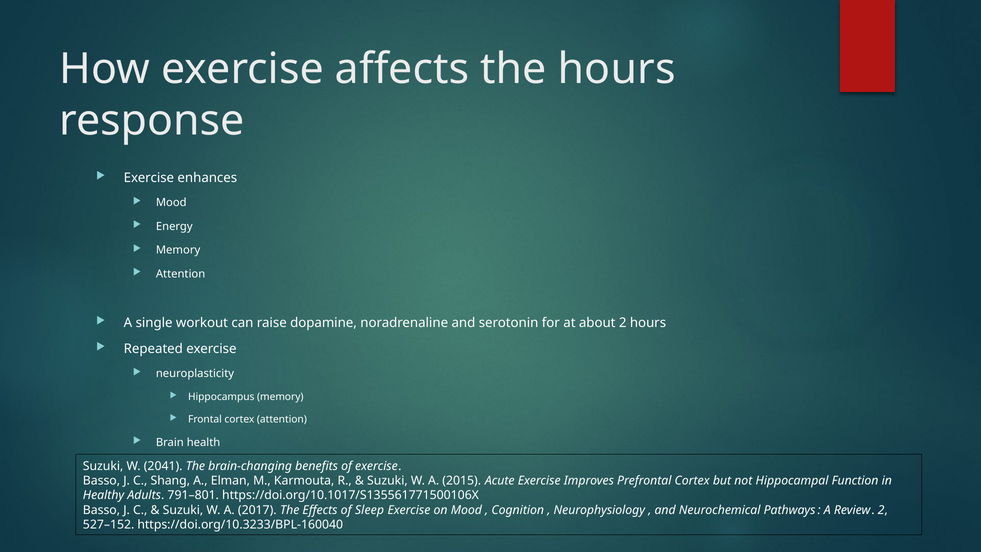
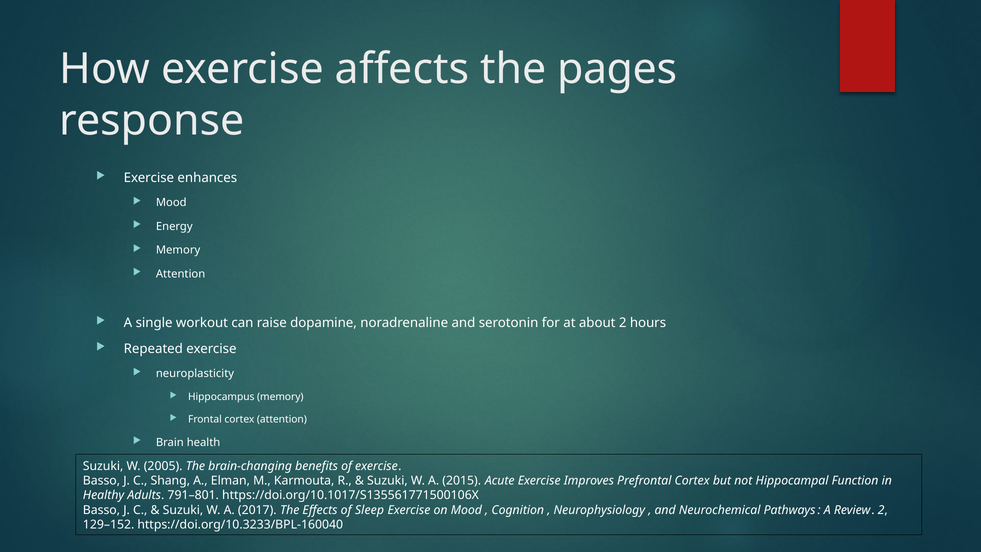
the hours: hours -> pages (617, 69)
2041: 2041 -> 2005 (163, 466)
527–152: 527–152 -> 129–152 (109, 525)
